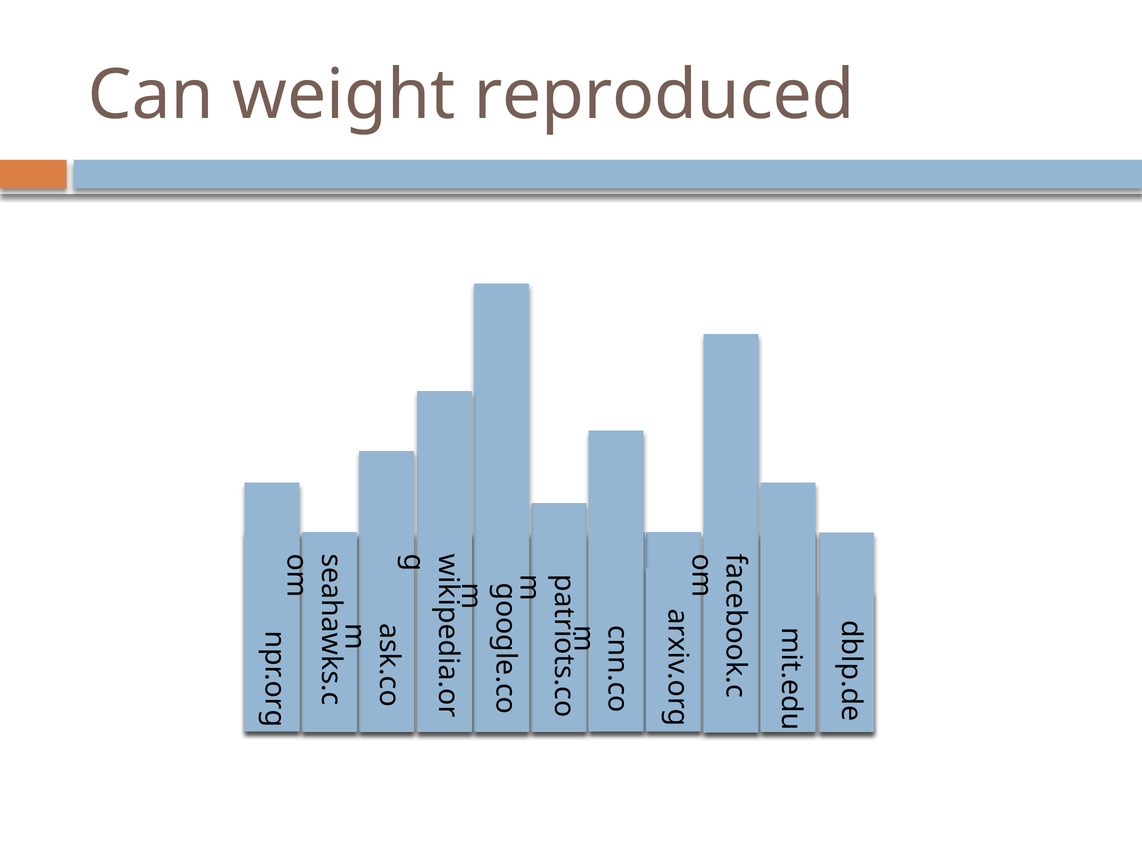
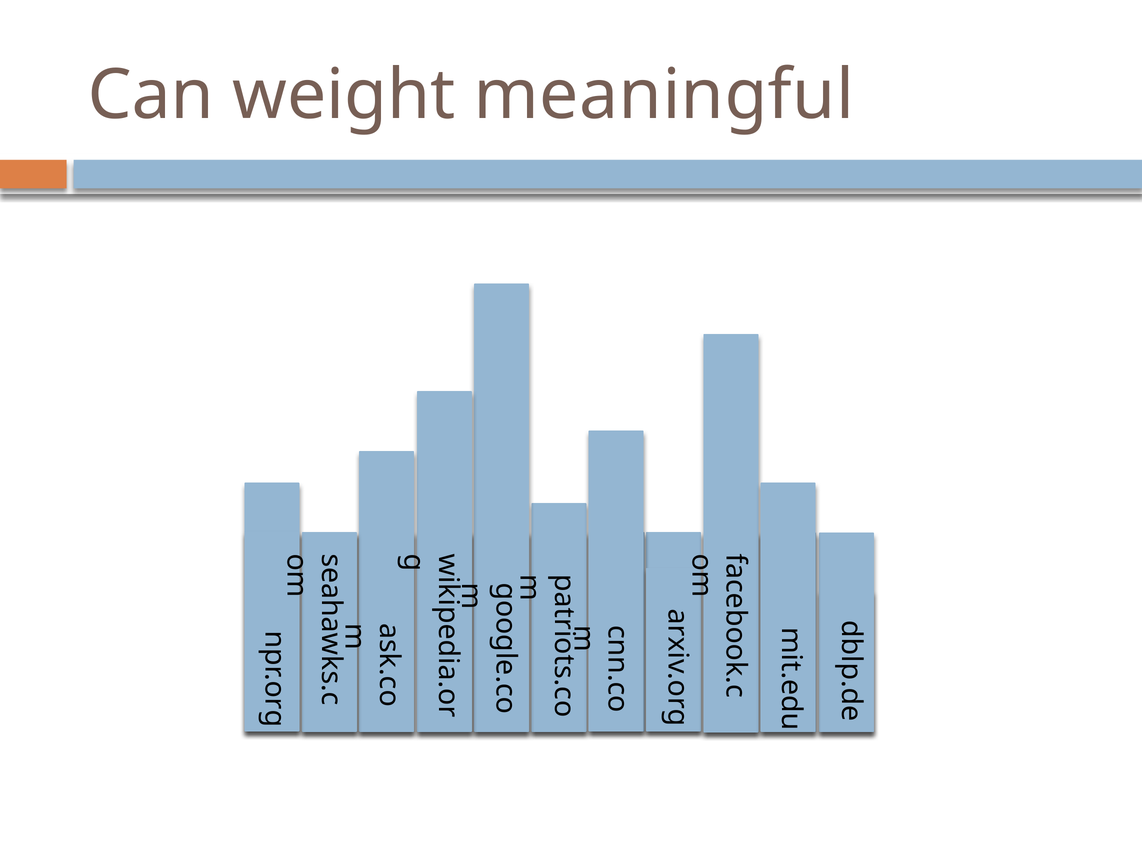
reproduced: reproduced -> meaningful (664, 95)
